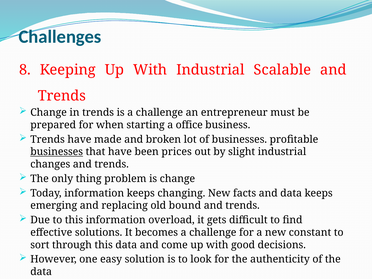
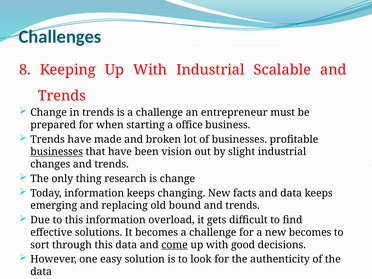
prices: prices -> vision (177, 152)
problem: problem -> research (125, 179)
new constant: constant -> becomes (310, 232)
come underline: none -> present (175, 245)
